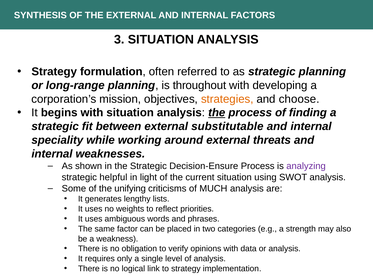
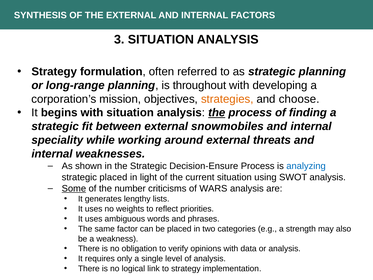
substitutable: substitutable -> snowmobiles (227, 126)
analyzing colour: purple -> blue (306, 166)
strategic helpful: helpful -> placed (113, 177)
Some underline: none -> present (74, 188)
unifying: unifying -> number (130, 188)
MUCH: MUCH -> WARS (213, 188)
